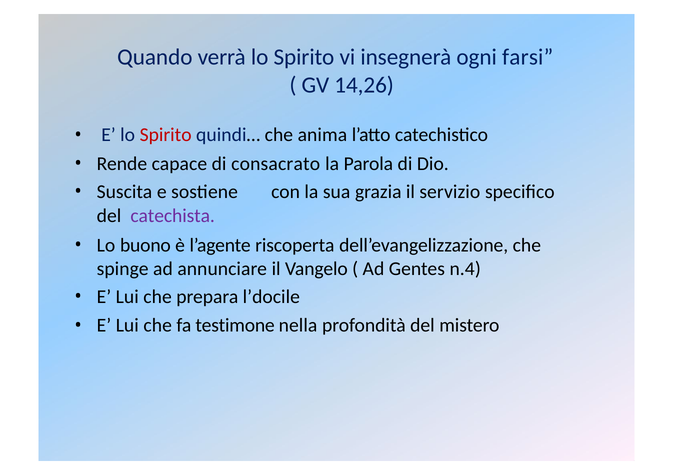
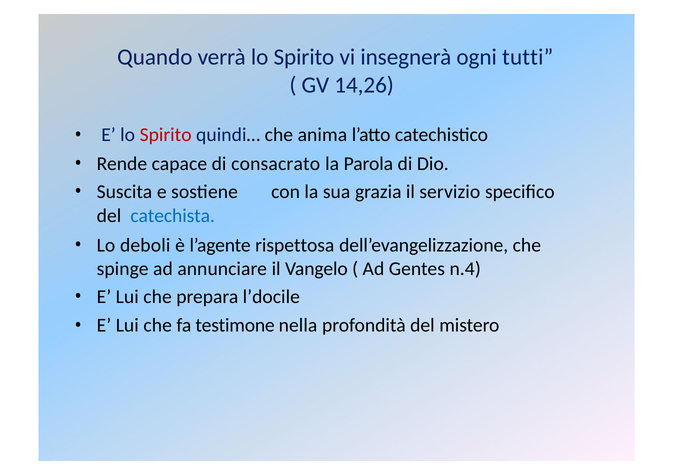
farsi: farsi -> tutti (528, 57)
catechista colour: purple -> blue (173, 216)
buono: buono -> deboli (145, 246)
riscoperta: riscoperta -> rispettosa (295, 246)
